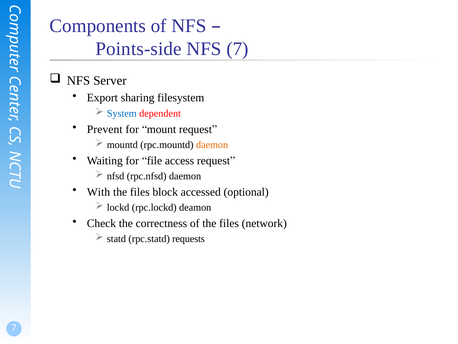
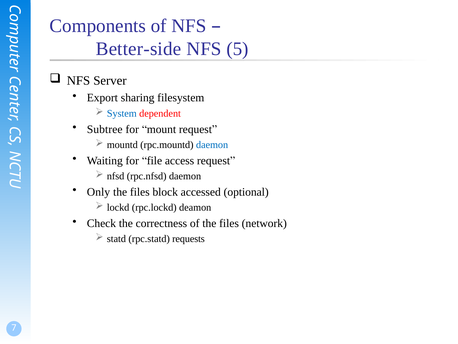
Points-side: Points-side -> Better-side (139, 49)
NFS 7: 7 -> 5 (237, 49)
Prevent: Prevent -> Subtree (105, 129)
daemon colour: orange -> blue (212, 145)
With: With -> Only (99, 192)
